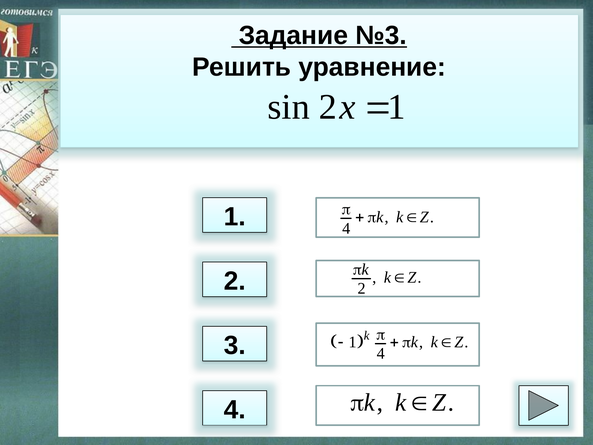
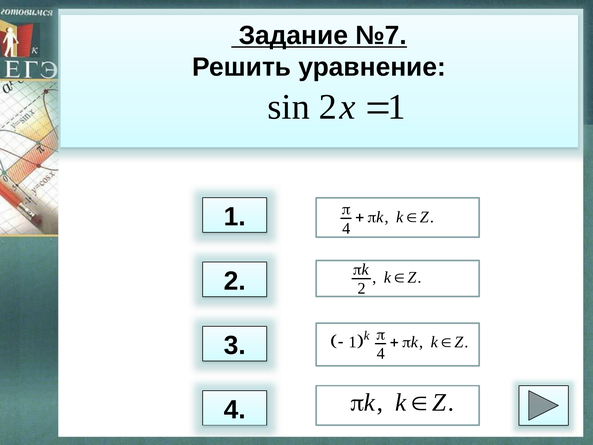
№3: №3 -> №7 (381, 35)
